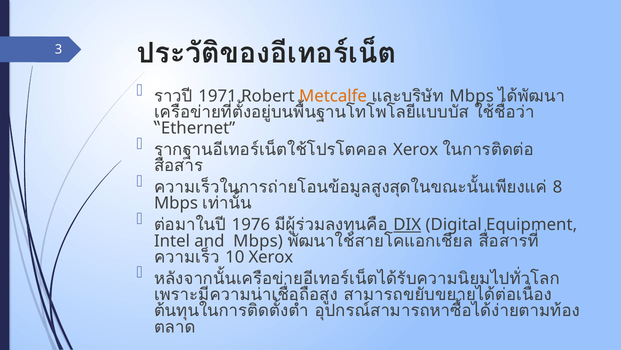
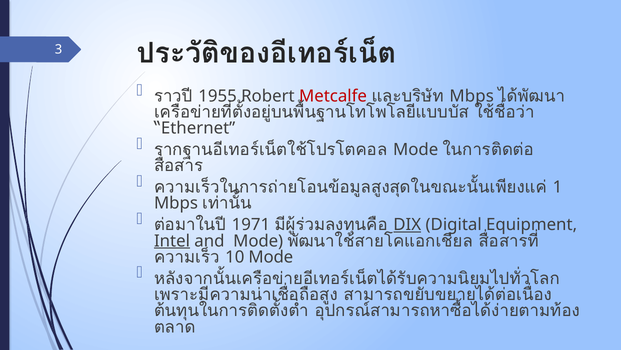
1971: 1971 -> 1955 (218, 96)
Metcalfe colour: orange -> red (333, 96)
Xerox: Xerox -> Mode (416, 149)
8: 8 -> 1 (557, 187)
1976: 1976 -> 1971 (251, 224)
Intel underline: none -> present (172, 240)
and Mbps: Mbps -> Mode (258, 240)
10 Xerox: Xerox -> Mode (271, 257)
